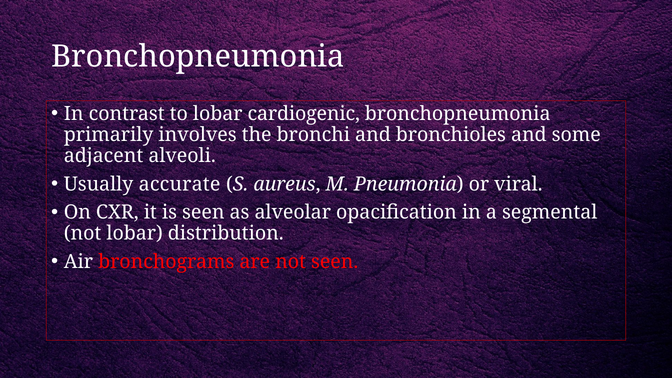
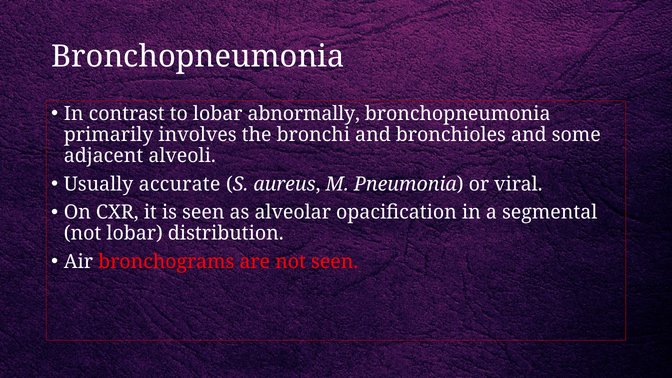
cardiogenic: cardiogenic -> abnormally (304, 114)
